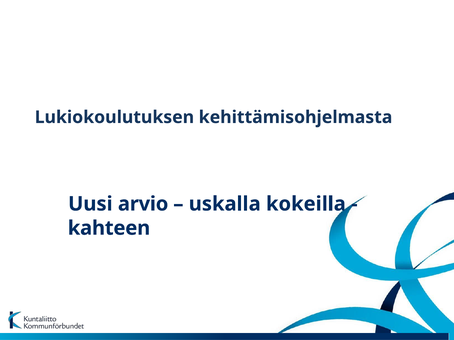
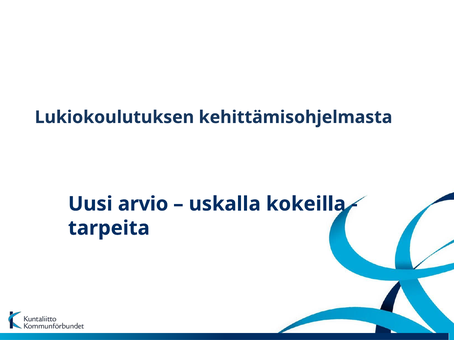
kahteen: kahteen -> tarpeita (109, 228)
